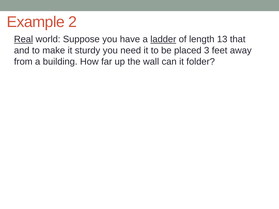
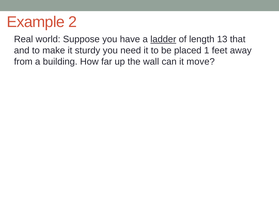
Real underline: present -> none (23, 39)
3: 3 -> 1 (207, 50)
folder: folder -> move (201, 62)
